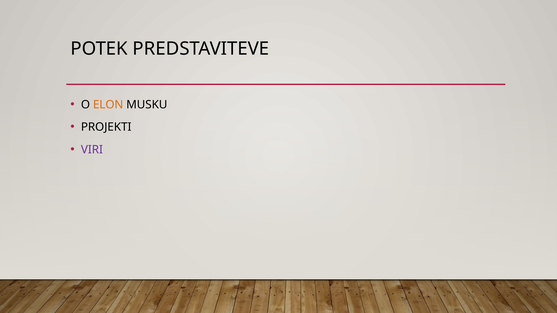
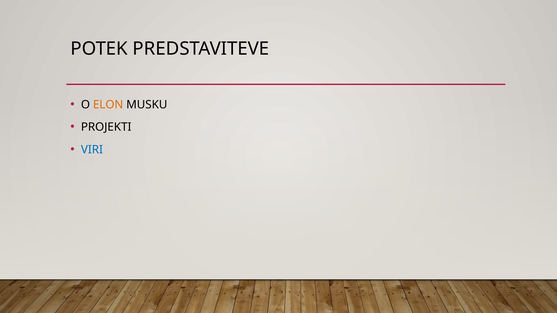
VIRI colour: purple -> blue (92, 150)
